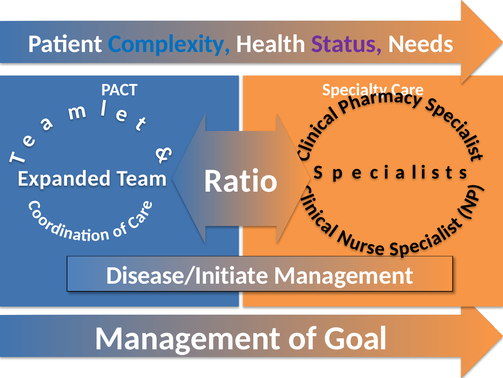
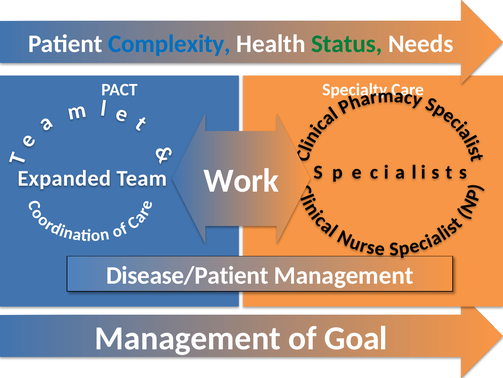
Status colour: purple -> green (347, 44)
Ratio: Ratio -> Work (241, 180)
Disease/Initiate: Disease/Initiate -> Disease/Patient (187, 275)
